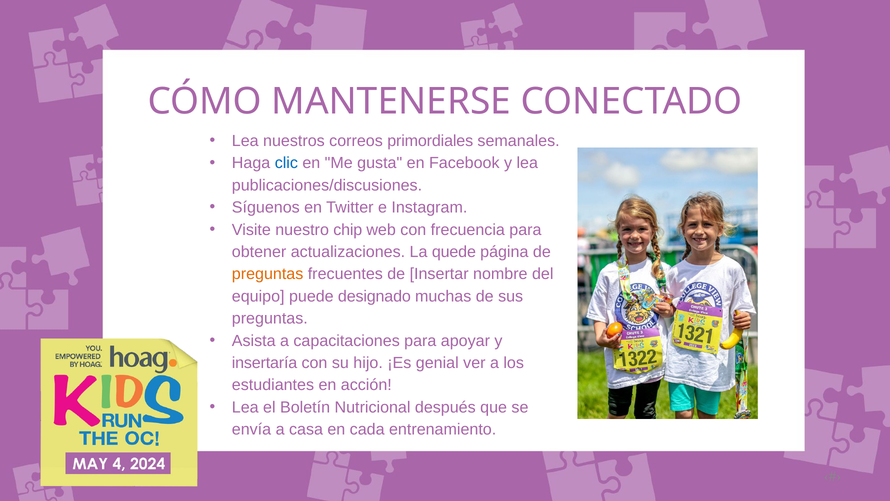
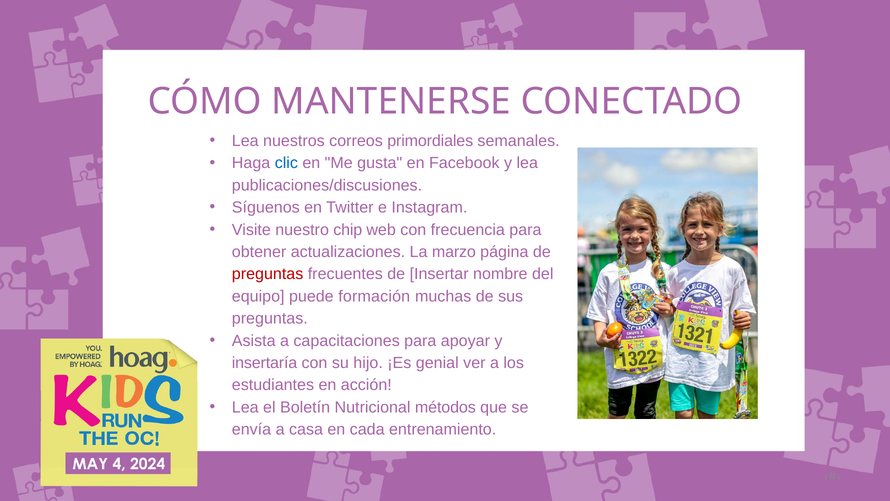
quede: quede -> marzo (454, 252)
preguntas colour: orange -> red (268, 274)
designado: designado -> formación (374, 296)
después: después -> métodos (445, 407)
